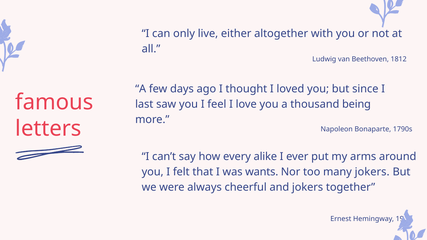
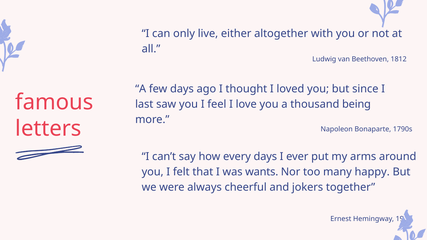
every alike: alike -> days (265, 157)
many jokers: jokers -> happy (372, 172)
